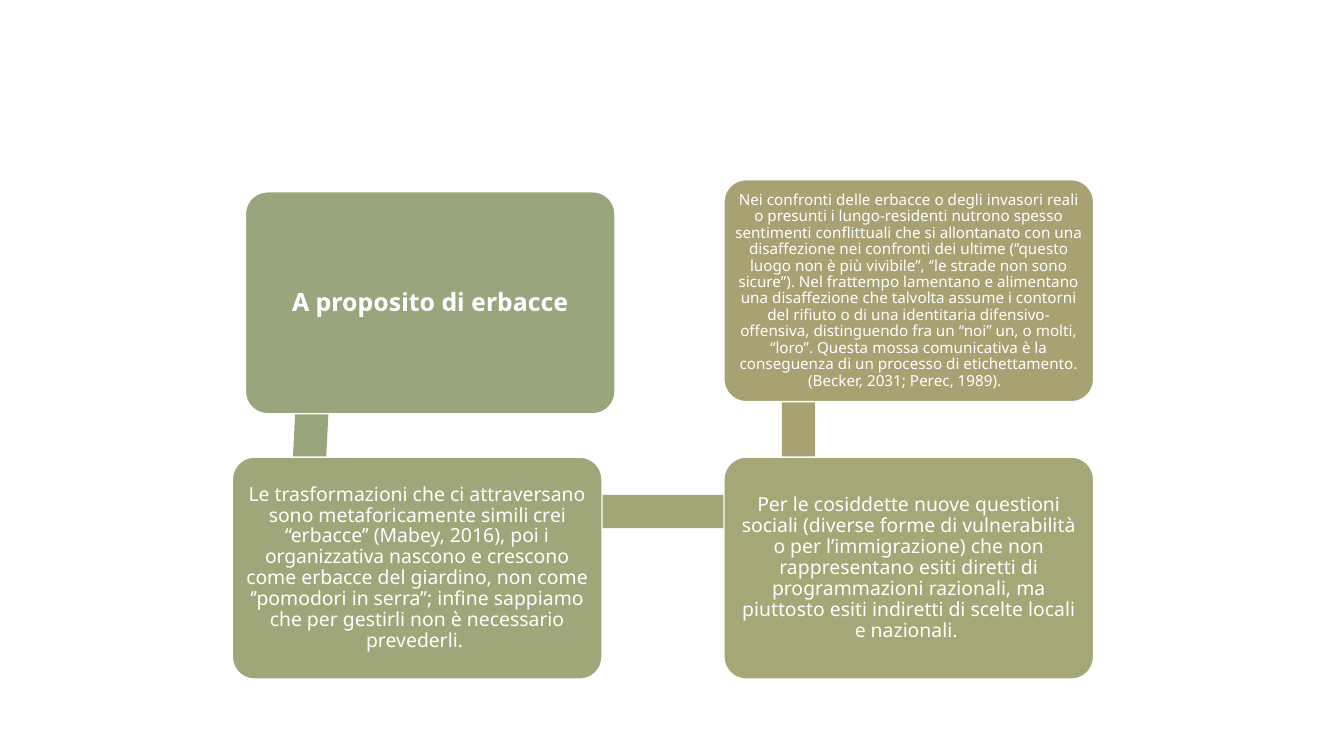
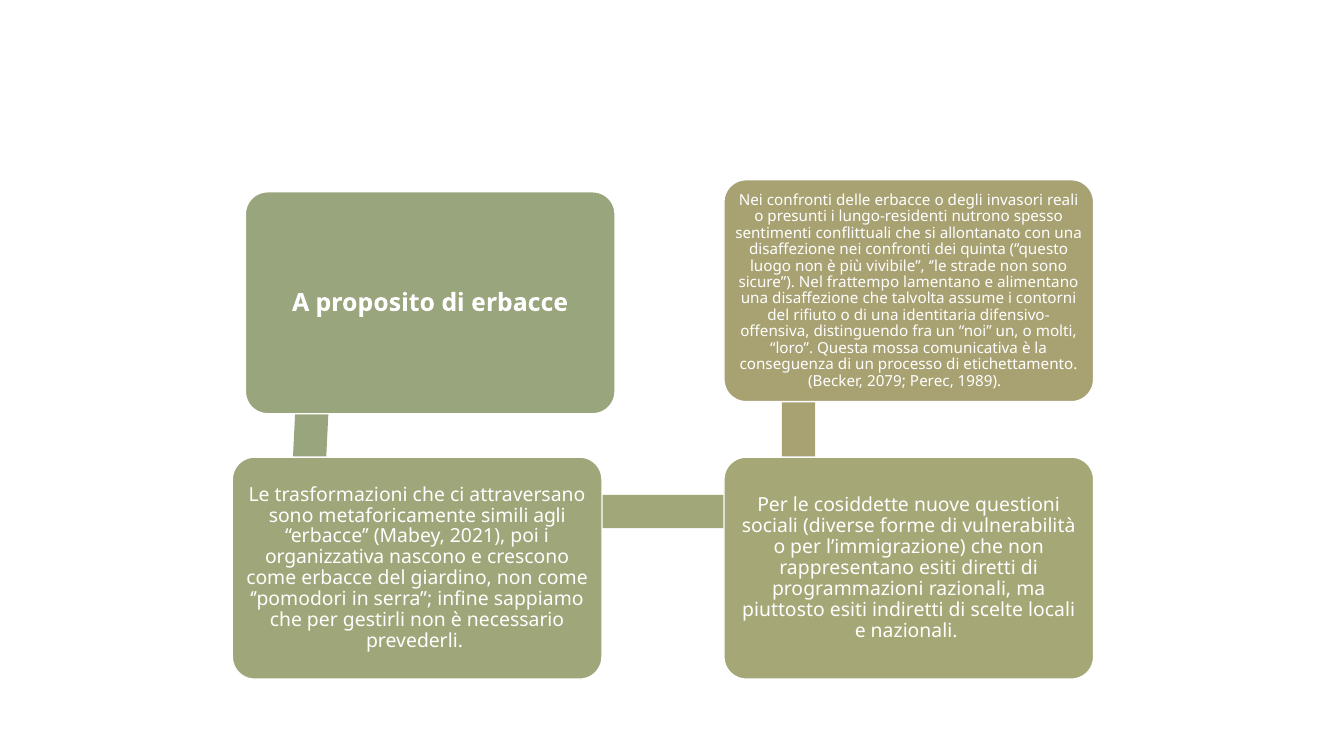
ultime: ultime -> quinta (983, 249)
2031: 2031 -> 2079 (887, 381)
crei: crei -> agli (549, 515)
2016: 2016 -> 2021 (478, 536)
